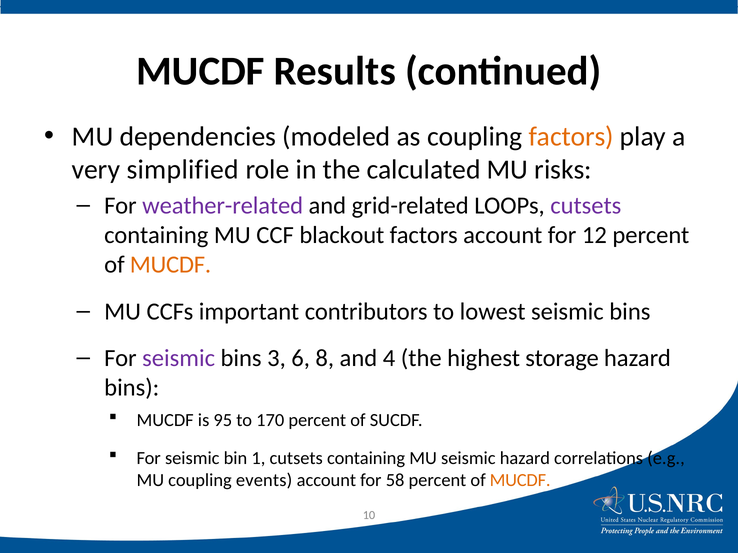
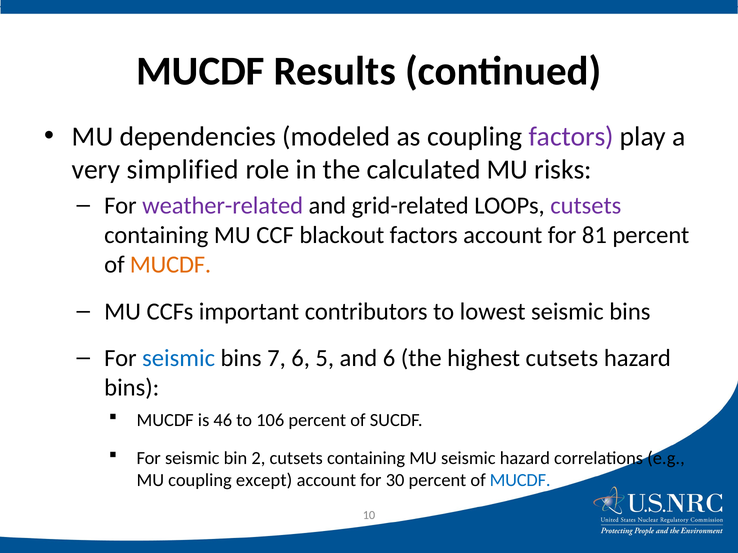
factors colour: orange -> purple (571, 137)
12: 12 -> 81 (594, 236)
seismic colour: purple -> blue (179, 358)
3: 3 -> 7 (277, 358)
8: 8 -> 5 (325, 358)
and 4: 4 -> 6 (389, 358)
highest storage: storage -> cutsets (562, 358)
95: 95 -> 46 (223, 421)
170: 170 -> 106 (270, 421)
1: 1 -> 2 (258, 459)
events: events -> except (264, 481)
58: 58 -> 30 (395, 481)
MUCDF colour: orange -> blue (520, 481)
